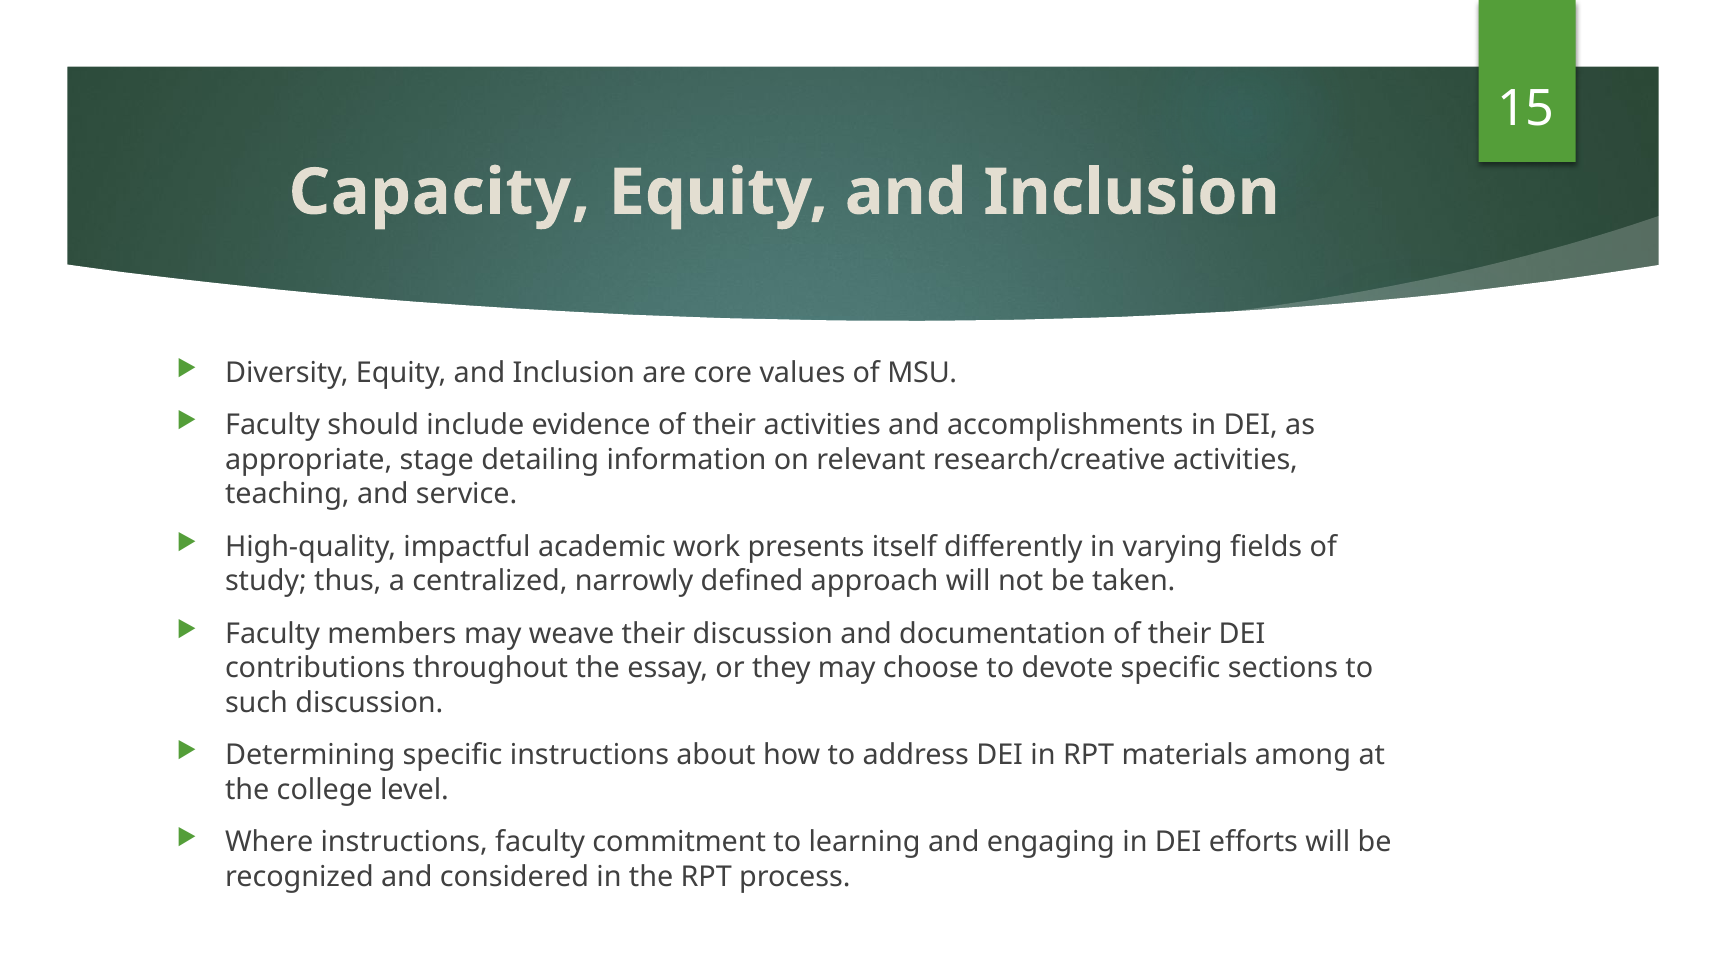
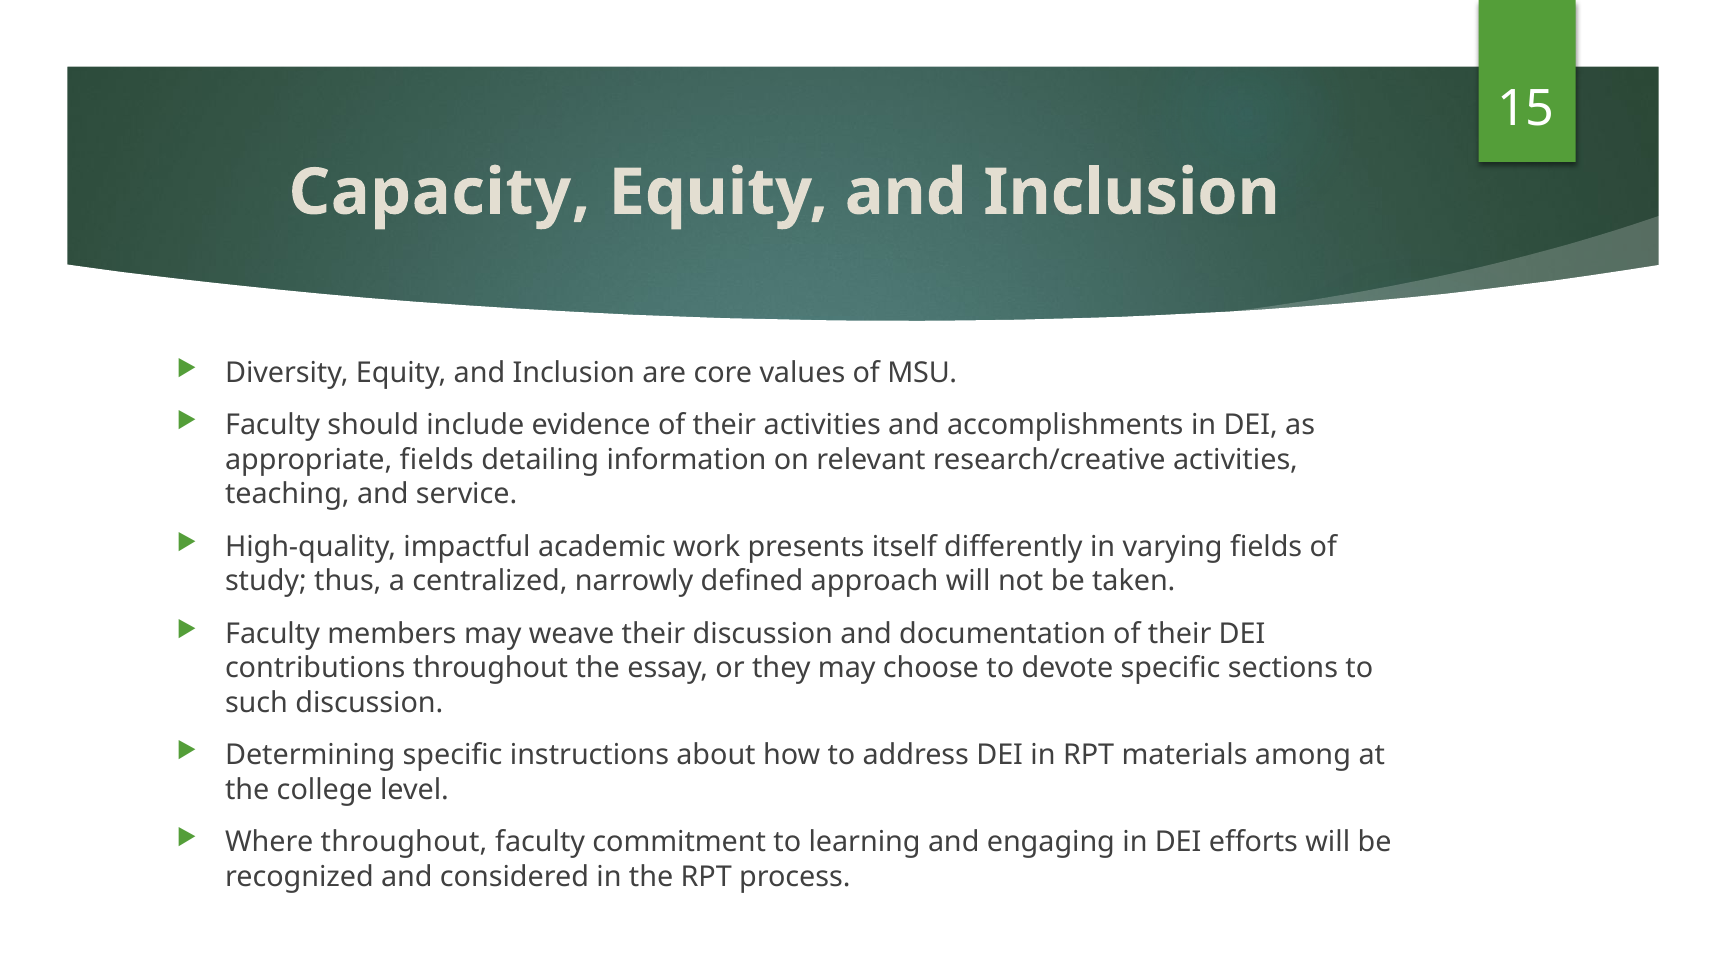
appropriate stage: stage -> fields (437, 460)
Where instructions: instructions -> throughout (404, 843)
